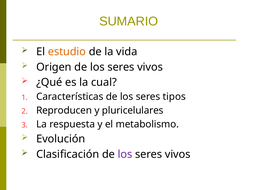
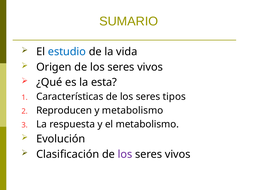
estudio colour: orange -> blue (67, 52)
cual: cual -> esta (104, 82)
y pluricelulares: pluricelulares -> metabolismo (133, 110)
